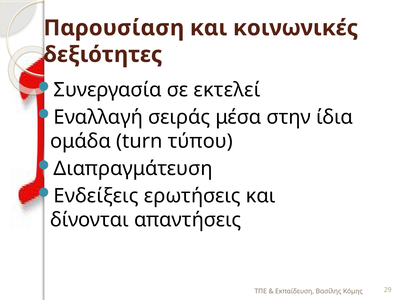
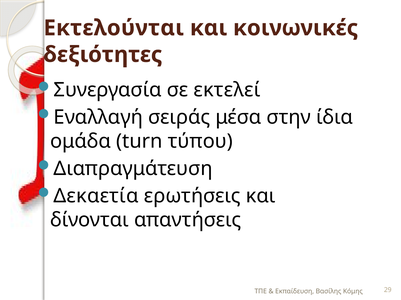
Παρουσίαση: Παρουσίαση -> Εκτελούνται (114, 28)
Ενδείξεις: Ενδείξεις -> Δεκαετία (96, 196)
